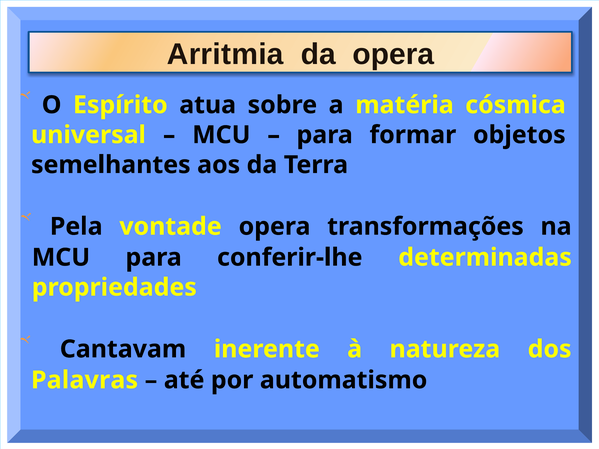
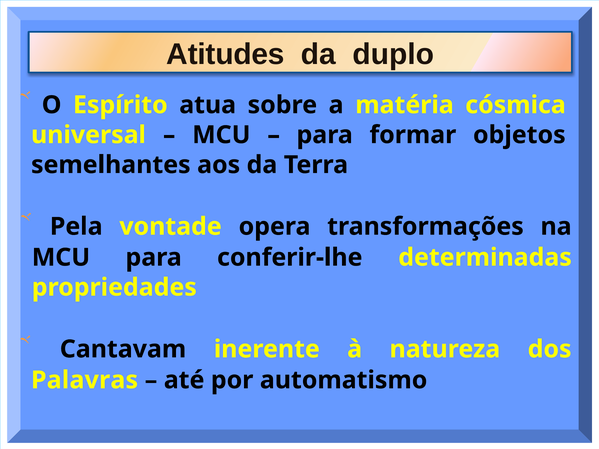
Arritmia: Arritmia -> Atitudes (225, 54)
da opera: opera -> duplo (393, 54)
